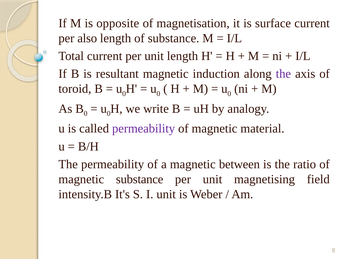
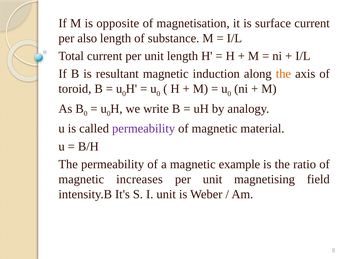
the colour: purple -> orange (283, 74)
between: between -> example (239, 164)
magnetic substance: substance -> increases (139, 179)
